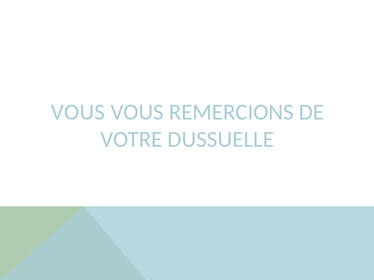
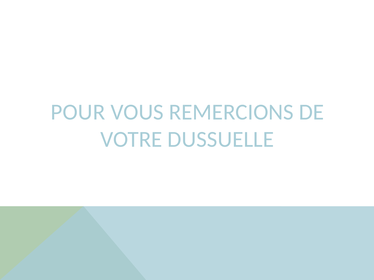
VOUS: VOUS -> POUR (78, 112)
